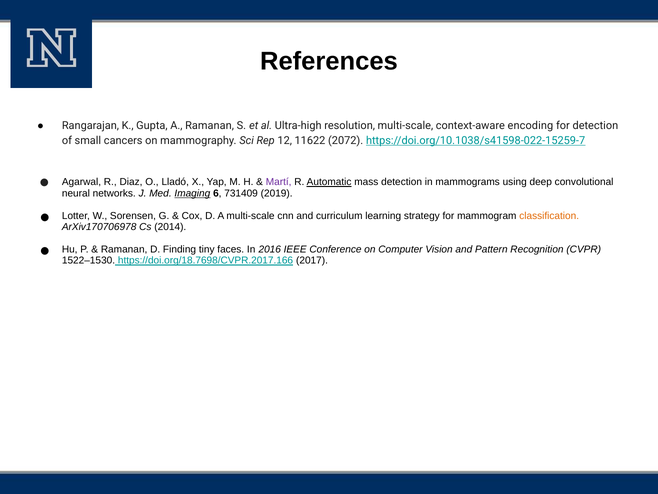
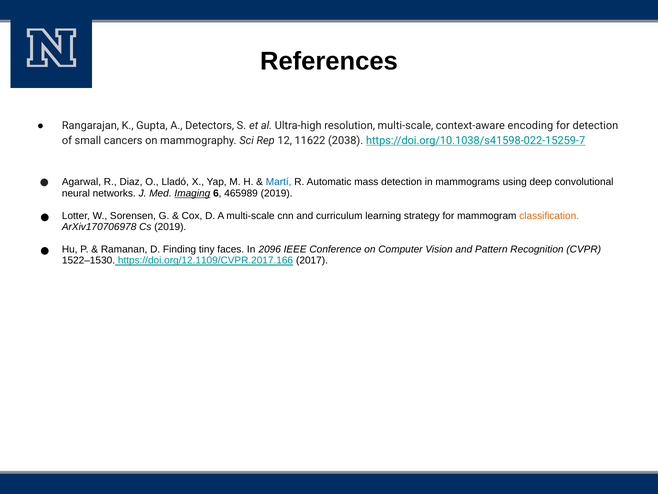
A Ramanan: Ramanan -> Detectors (210, 126)
2072: 2072 -> 2038 (346, 140)
Martí colour: purple -> blue (279, 182)
Automatic underline: present -> none (329, 182)
731409: 731409 -> 465989 (241, 193)
Cs 2014: 2014 -> 2019 (170, 227)
2016: 2016 -> 2096 (270, 249)
https://doi.org/18.7698/CVPR.2017.166: https://doi.org/18.7698/CVPR.2017.166 -> https://doi.org/12.1109/CVPR.2017.166 (206, 260)
